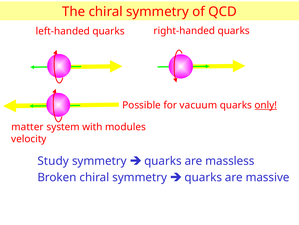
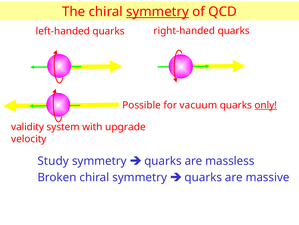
symmetry underline: none -> present (157, 12)
matter: matter -> validity (28, 126)
modules: modules -> upgrade (125, 126)
